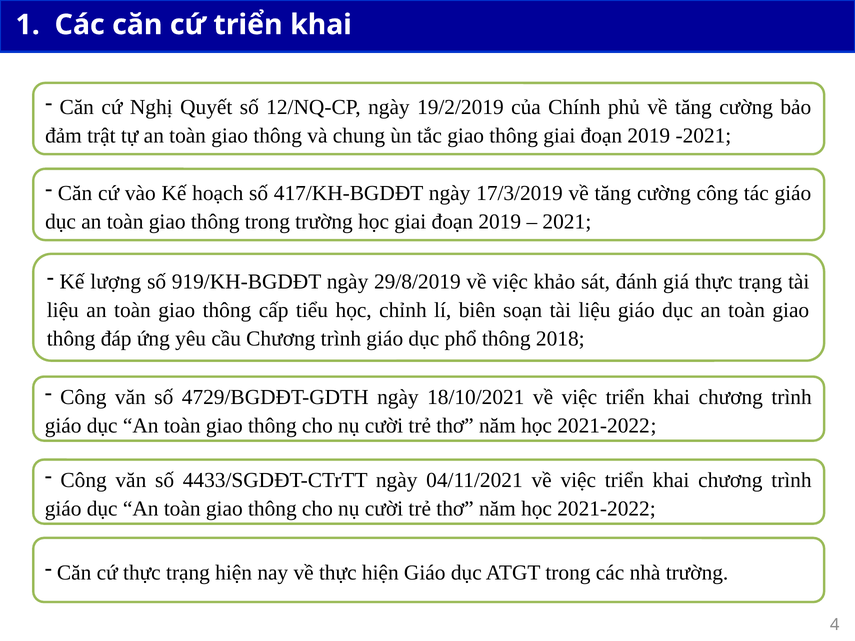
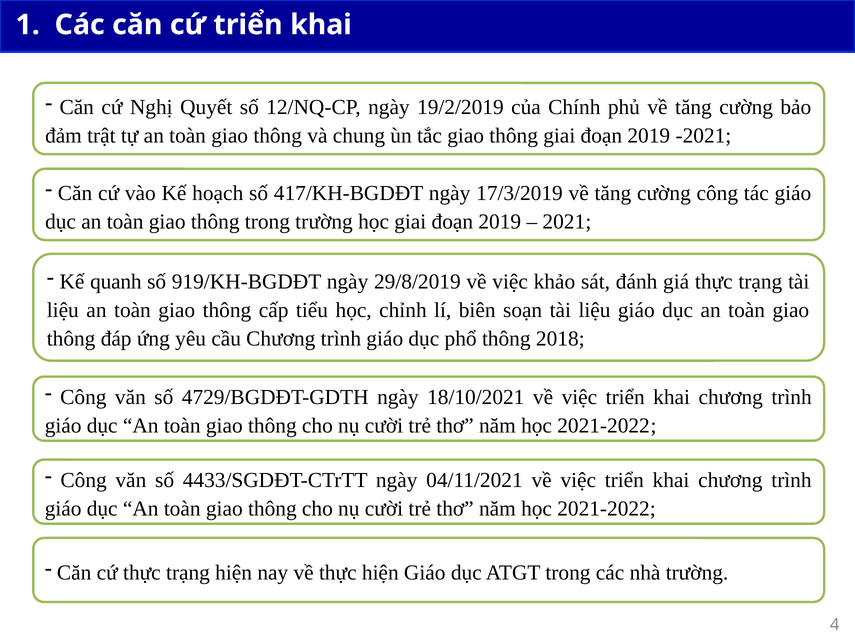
lượng: lượng -> quanh (116, 282)
